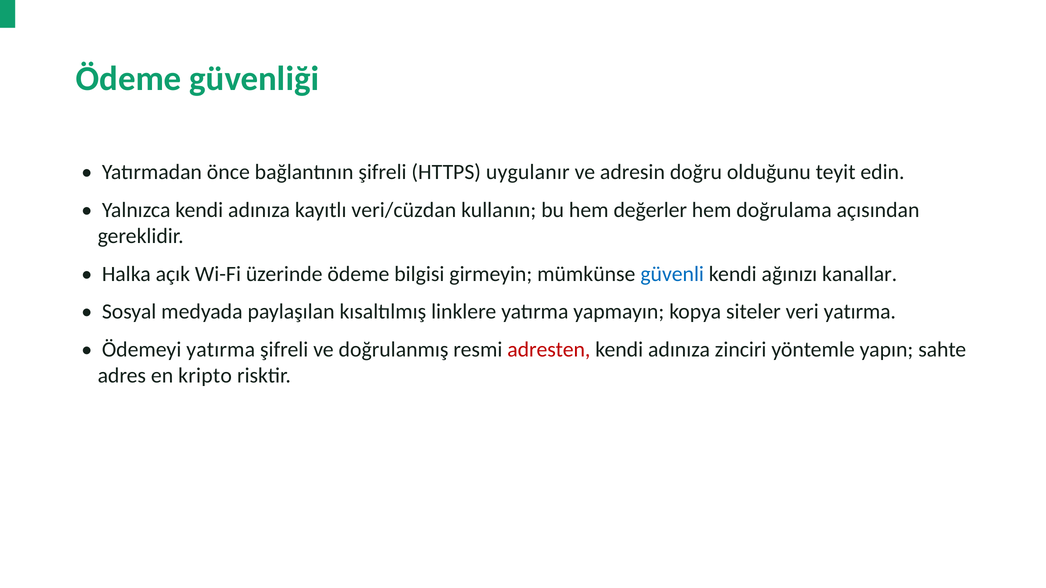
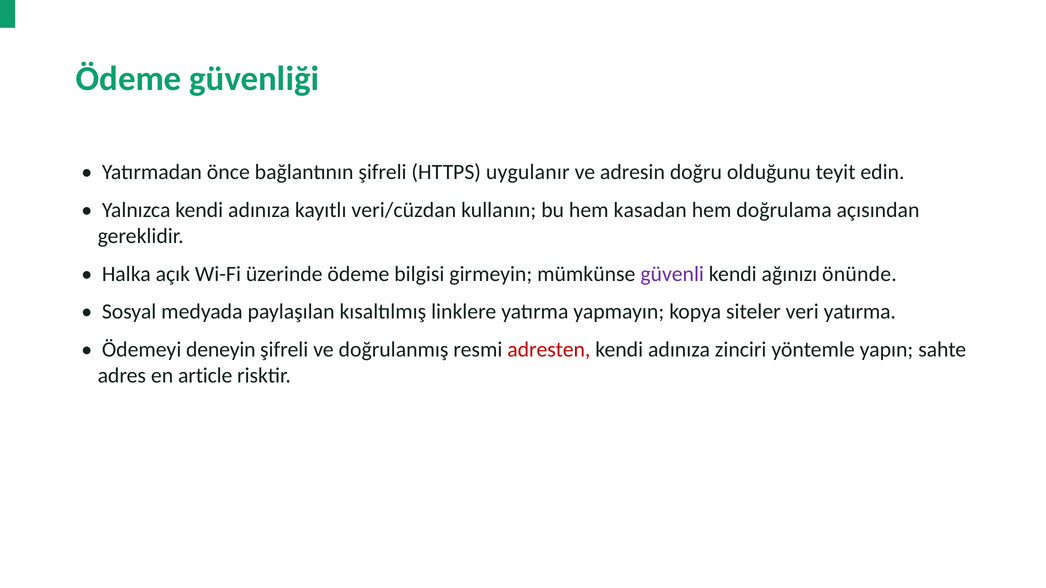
değerler: değerler -> kasadan (650, 210)
güvenli colour: blue -> purple (672, 274)
kanallar: kanallar -> önünde (859, 274)
Ödemeyi yatırma: yatırma -> deneyin (221, 350)
kripto: kripto -> article (205, 376)
